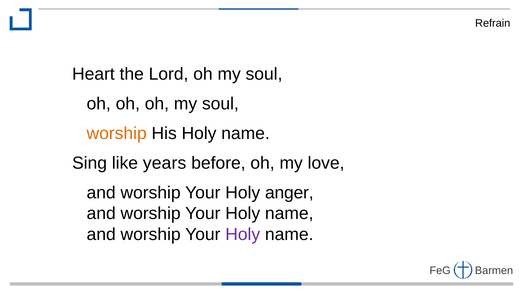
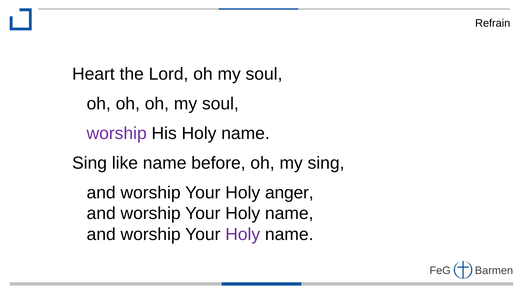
worship colour: orange -> purple (117, 133)
like years: years -> name (165, 163)
my love: love -> sing (326, 163)
